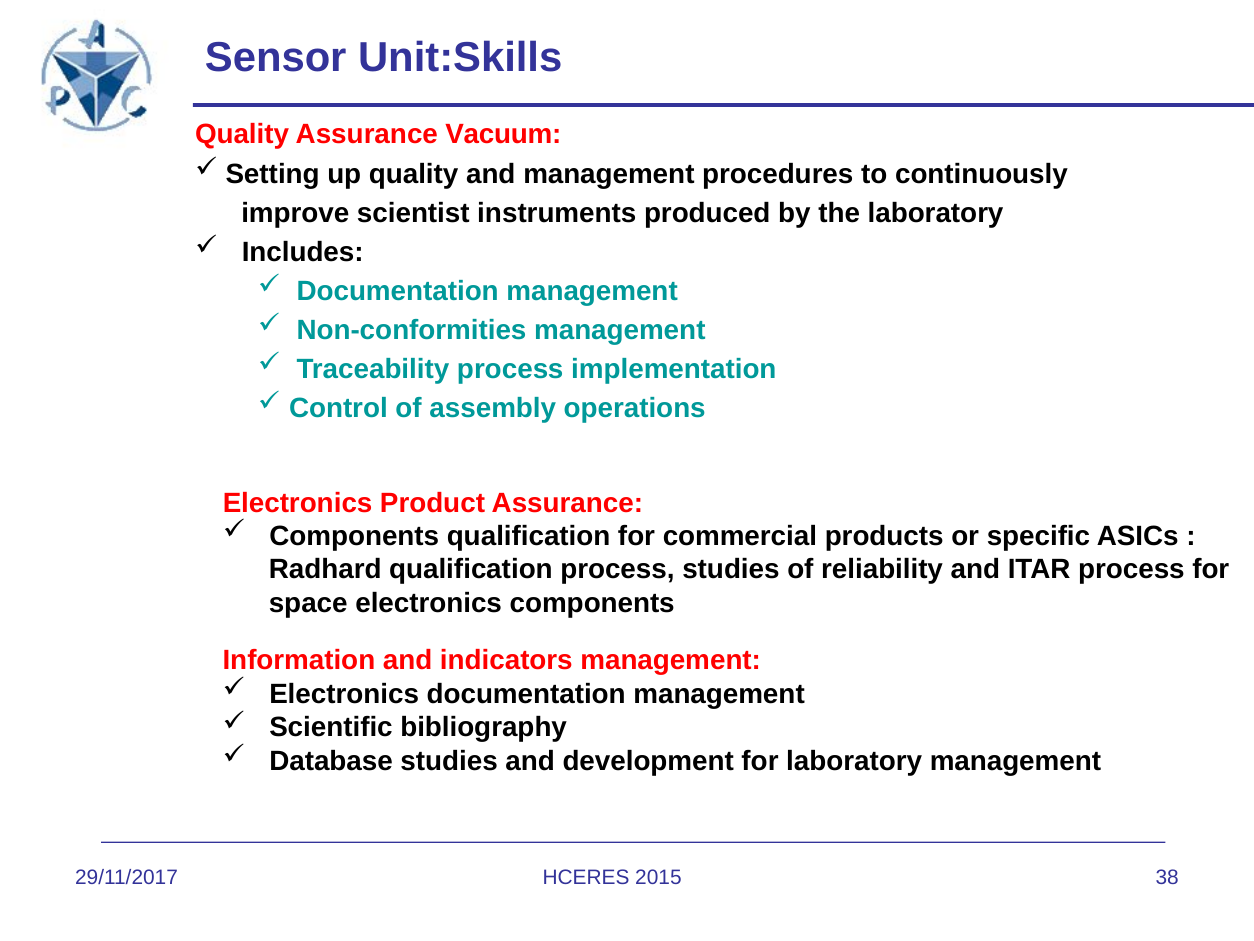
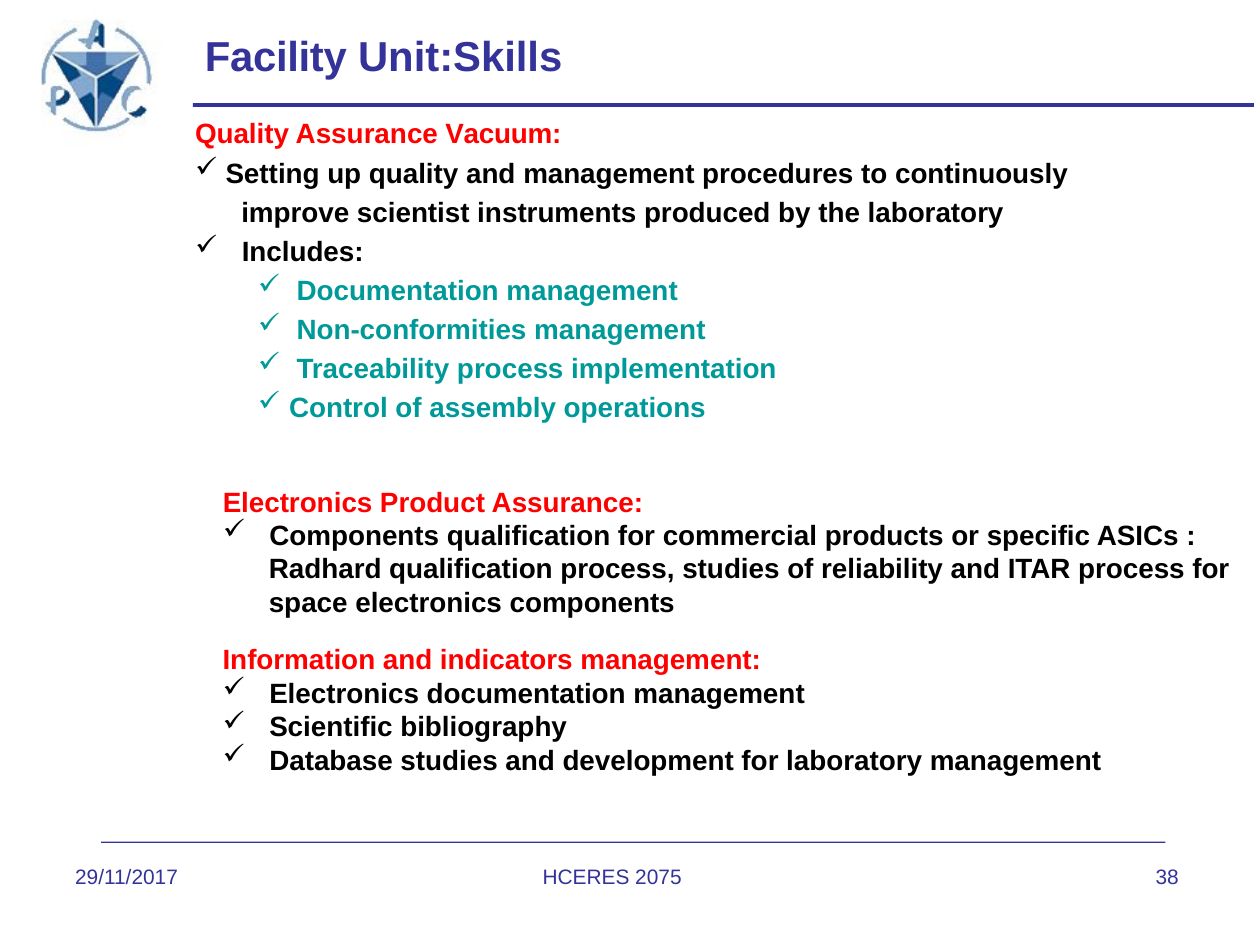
Sensor: Sensor -> Facility (276, 57)
2015: 2015 -> 2075 (658, 877)
